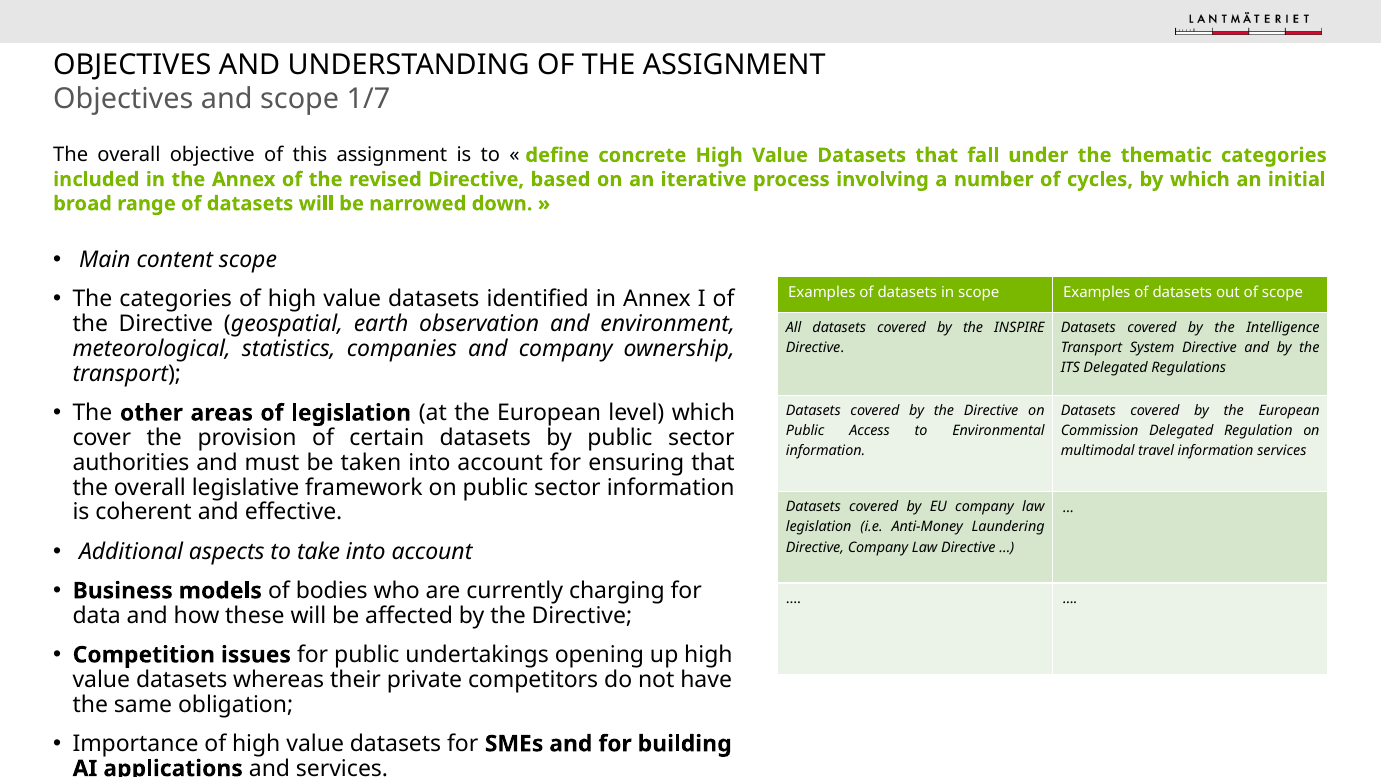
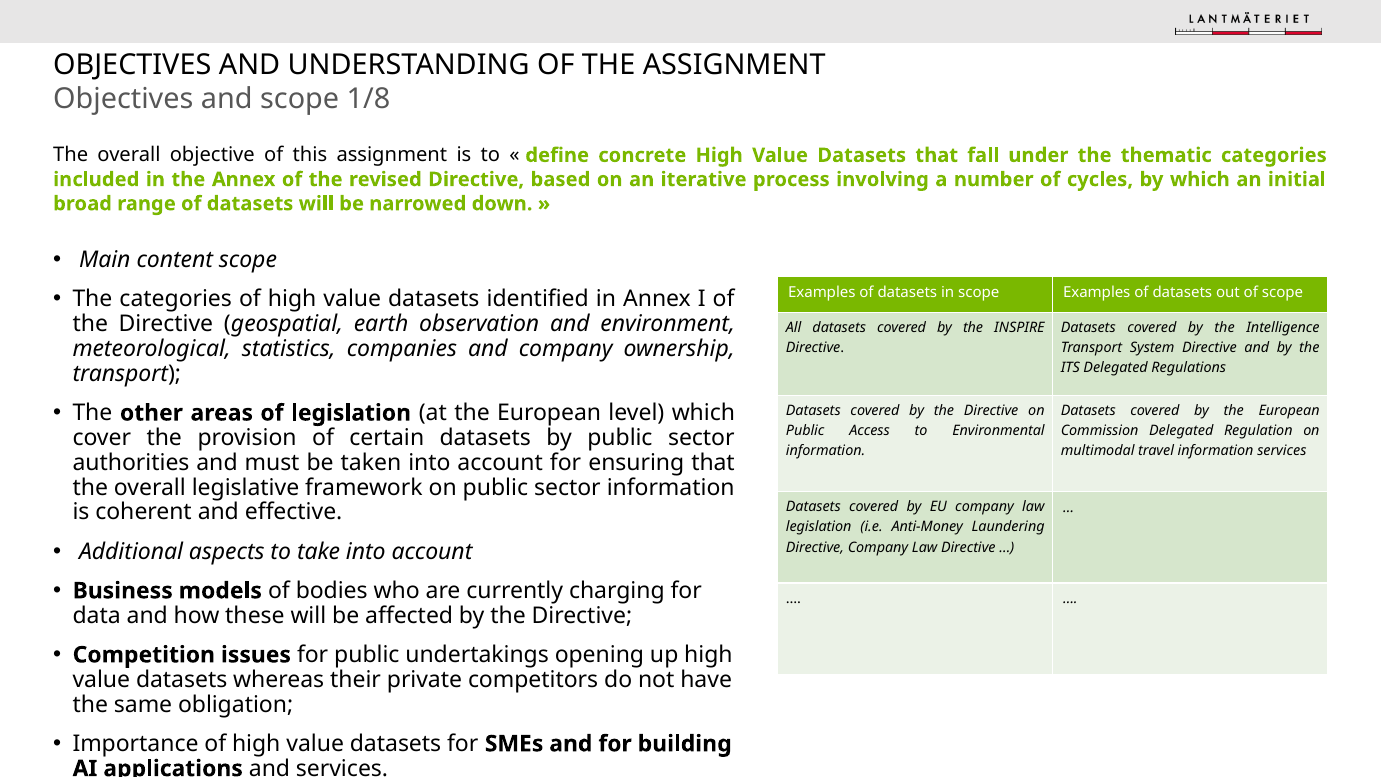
1/7: 1/7 -> 1/8 (369, 99)
